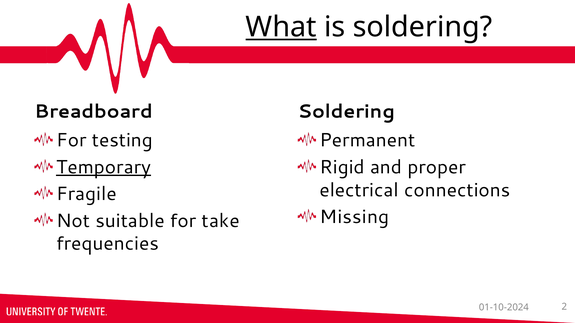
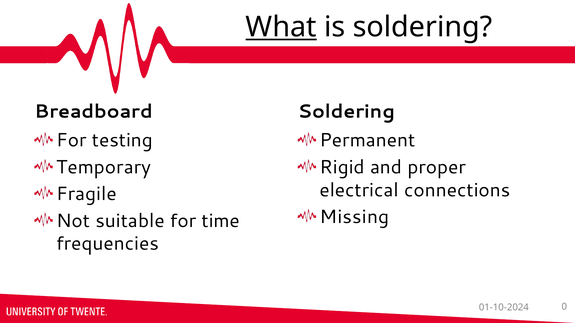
Temporary underline: present -> none (104, 167)
take: take -> time (221, 221)
2: 2 -> 0 (564, 307)
